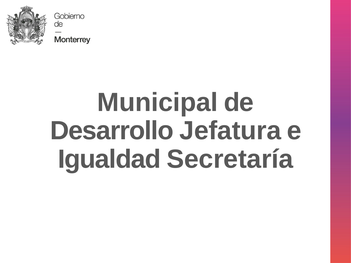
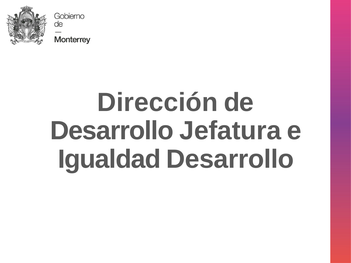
Municipal: Municipal -> Dirección (158, 102)
Igualdad Secretaría: Secretaría -> Desarrollo (230, 159)
